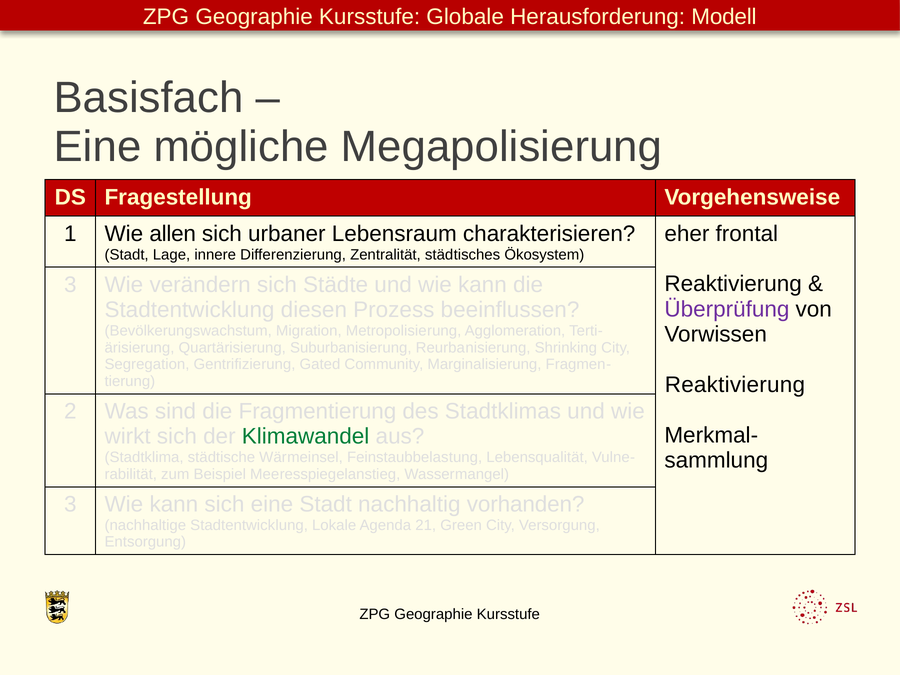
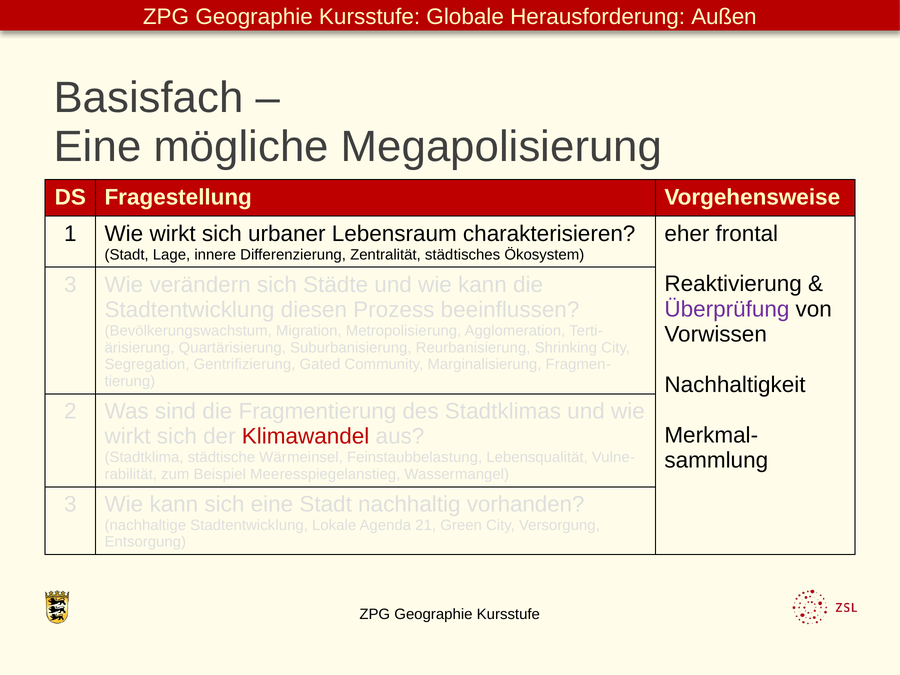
Modell: Modell -> Außen (724, 17)
1 Wie allen: allen -> wirkt (173, 234)
Reaktivierung: Reaktivierung -> Nachhaltigkeit (735, 385)
Klimawandel colour: green -> red (306, 436)
